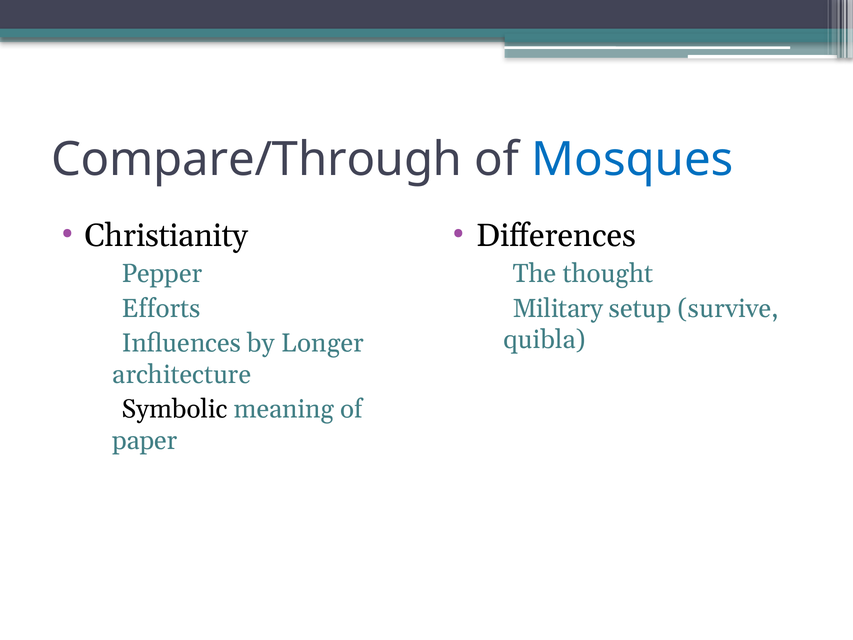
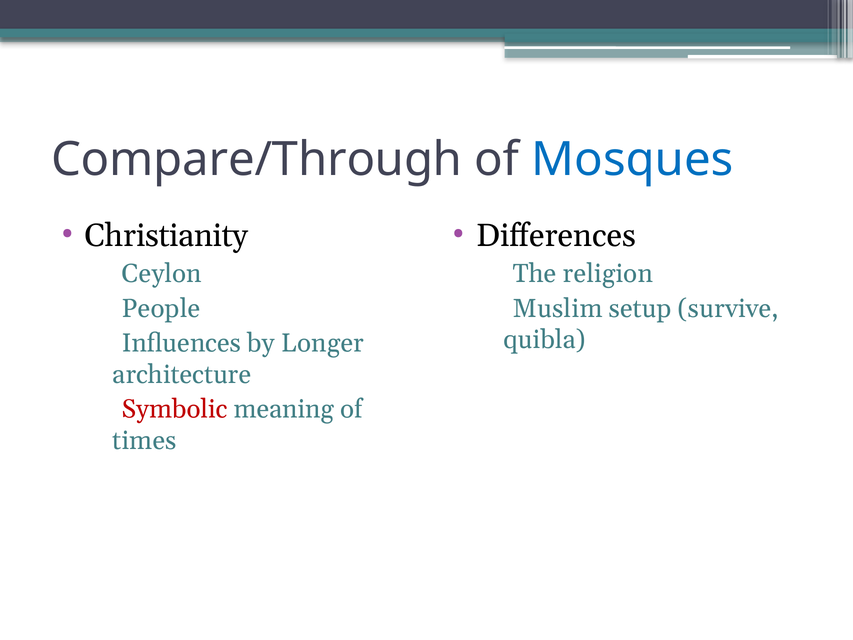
Pepper: Pepper -> Ceylon (162, 273)
thought: thought -> religion (608, 273)
Efforts: Efforts -> People (161, 308)
Military: Military -> Muslim (558, 308)
Symbolic colour: black -> red (175, 409)
paper: paper -> times (145, 440)
